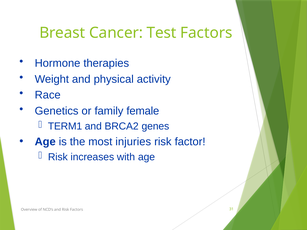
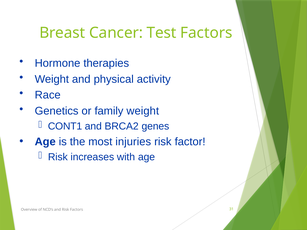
family female: female -> weight (143, 111)
TERM1: TERM1 -> CONT1 (65, 126)
